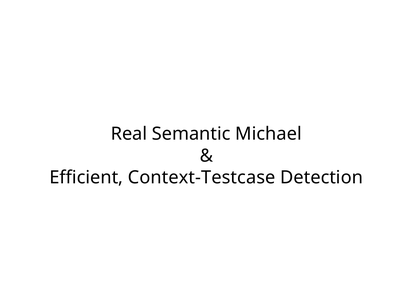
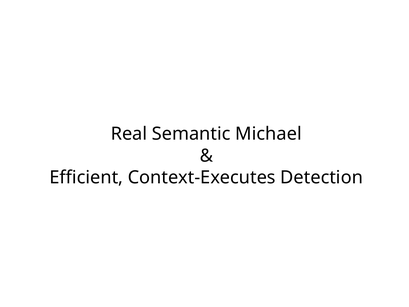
Context-Testcase: Context-Testcase -> Context-Executes (202, 177)
